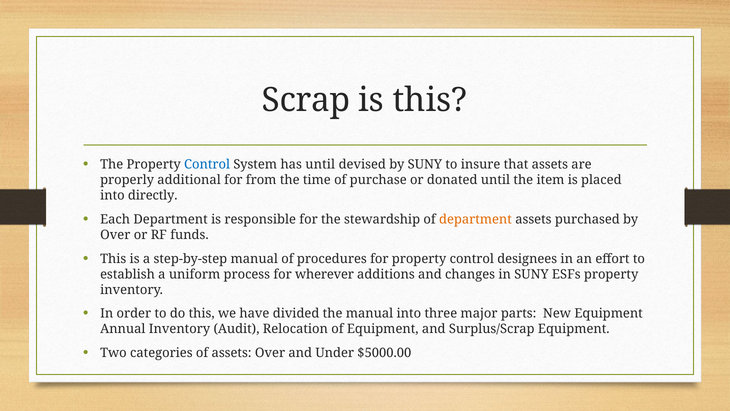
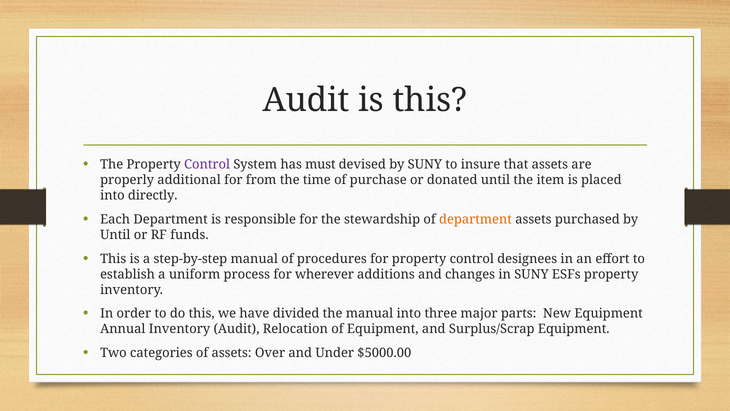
Scrap: Scrap -> Audit (306, 100)
Control colour: blue -> purple (207, 165)
has until: until -> must (320, 165)
Over: Over -> Until (115, 235)
